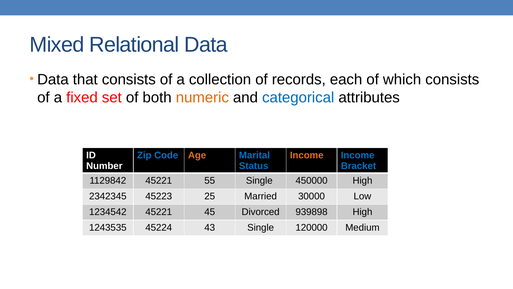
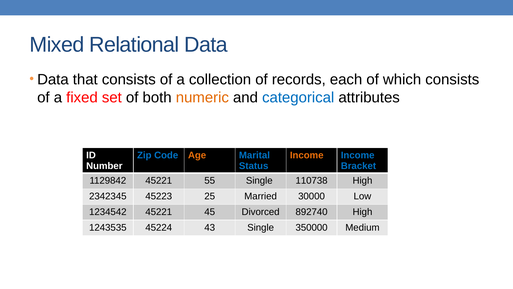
450000: 450000 -> 110738 (312, 180)
939898: 939898 -> 892740 (312, 212)
120000: 120000 -> 350000 (312, 227)
